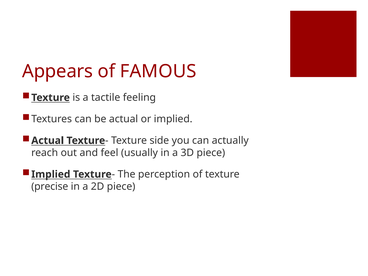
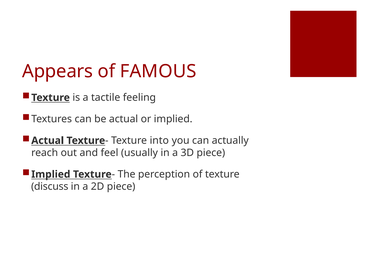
side: side -> into (159, 141)
precise: precise -> discuss (50, 187)
